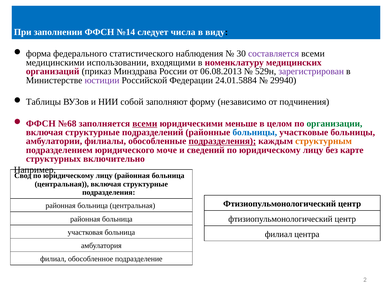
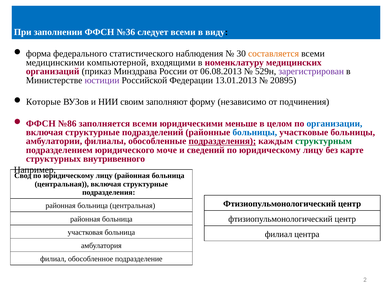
№14: №14 -> №36 (126, 32)
следует числа: числа -> всеми (183, 32)
составляется colour: purple -> orange (274, 54)
использовании: использовании -> компьютерной (118, 62)
24.01.5884: 24.01.5884 -> 13.01.2013 (236, 80)
29940: 29940 -> 20895 (283, 80)
Таблицы: Таблицы -> Которые (43, 102)
собой: собой -> своим (132, 102)
№68: №68 -> №86 (67, 123)
всеми underline: present -> none (145, 123)
организации colour: green -> blue (334, 123)
структурным colour: orange -> green (324, 141)
включительно: включительно -> внутривенного (114, 159)
